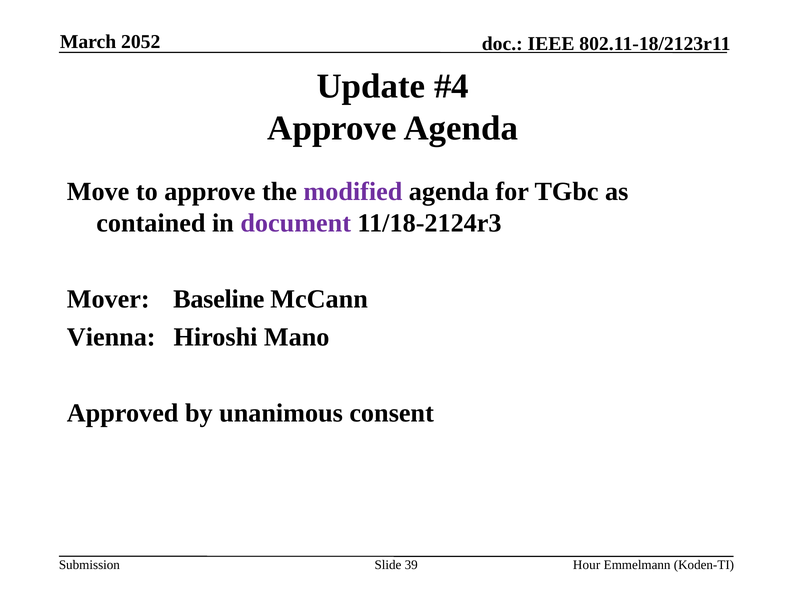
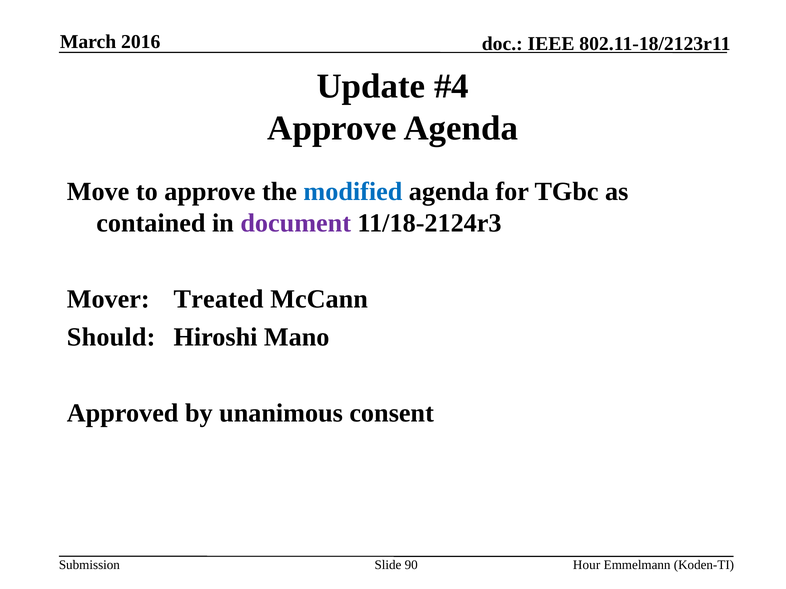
2052: 2052 -> 2016 (141, 42)
modified colour: purple -> blue (353, 192)
Baseline: Baseline -> Treated (219, 299)
Vienna: Vienna -> Should (111, 337)
39: 39 -> 90 (411, 565)
